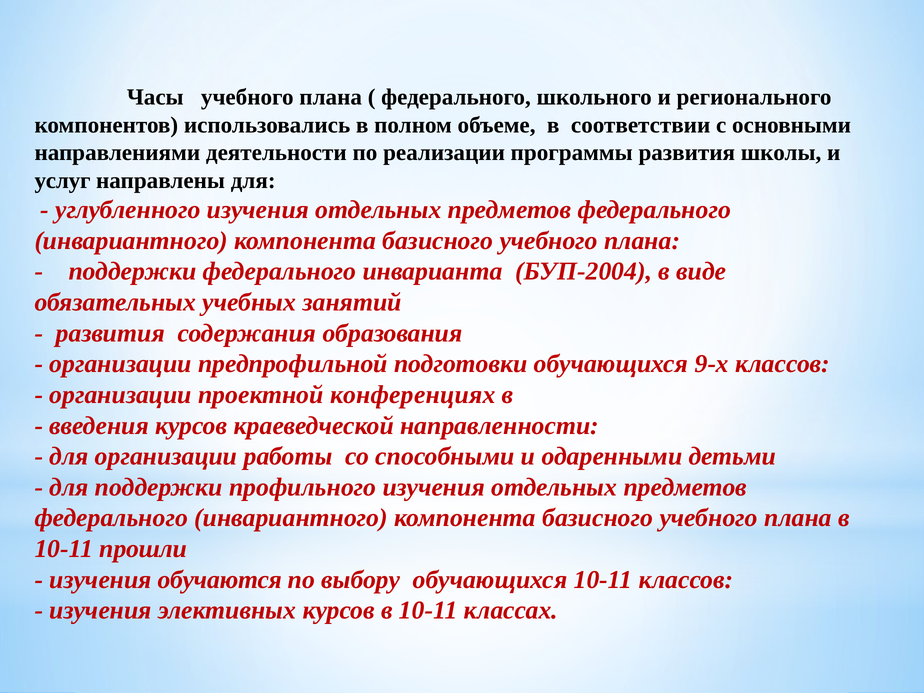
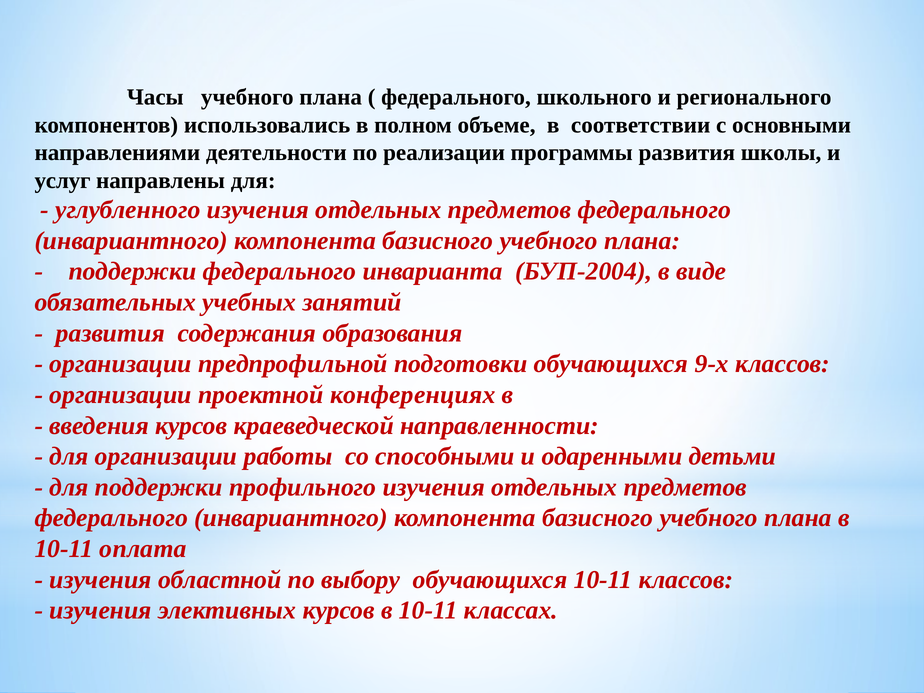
прошли: прошли -> оплата (143, 549)
обучаются: обучаются -> областной (220, 580)
